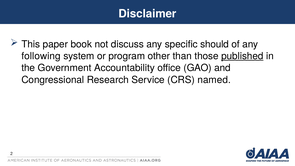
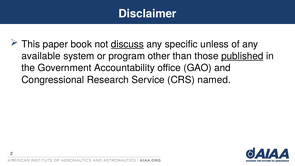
discuss underline: none -> present (127, 44)
should: should -> unless (215, 44)
following: following -> available (41, 56)
